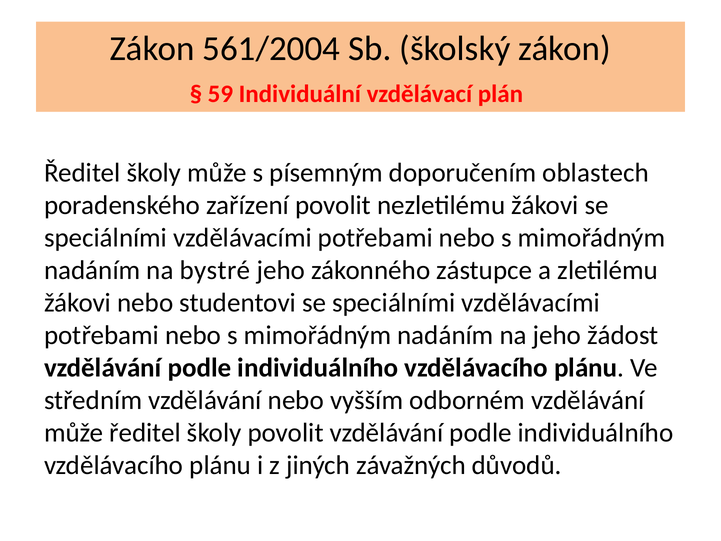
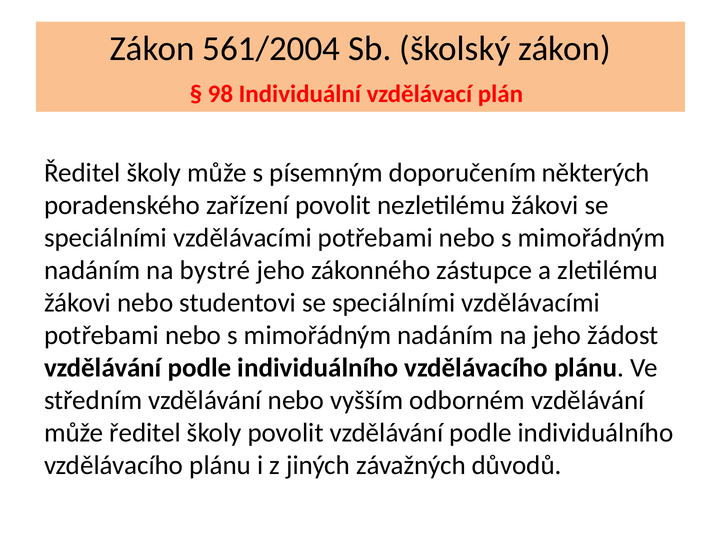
59: 59 -> 98 (220, 94)
oblastech: oblastech -> některých (596, 173)
